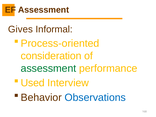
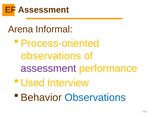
Gives: Gives -> Arena (21, 29)
consideration: consideration -> observations (51, 56)
assessment colour: green -> purple (48, 68)
